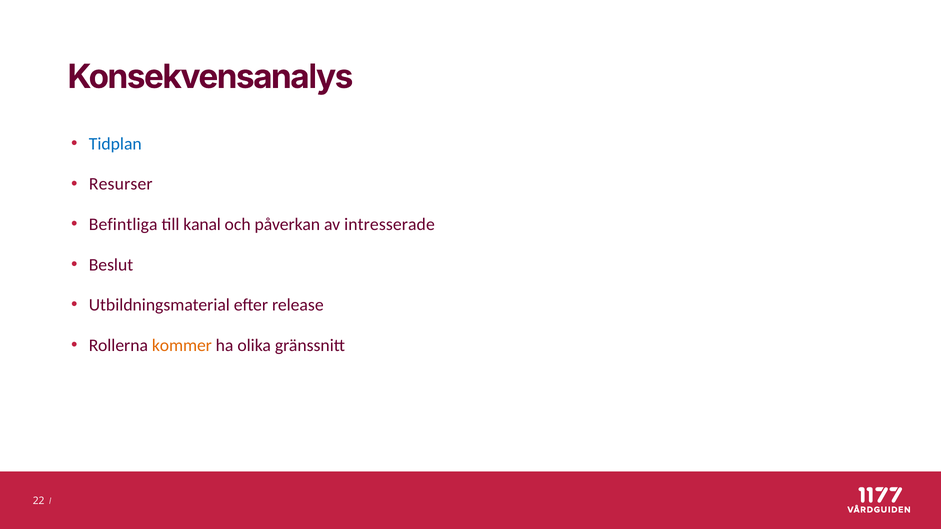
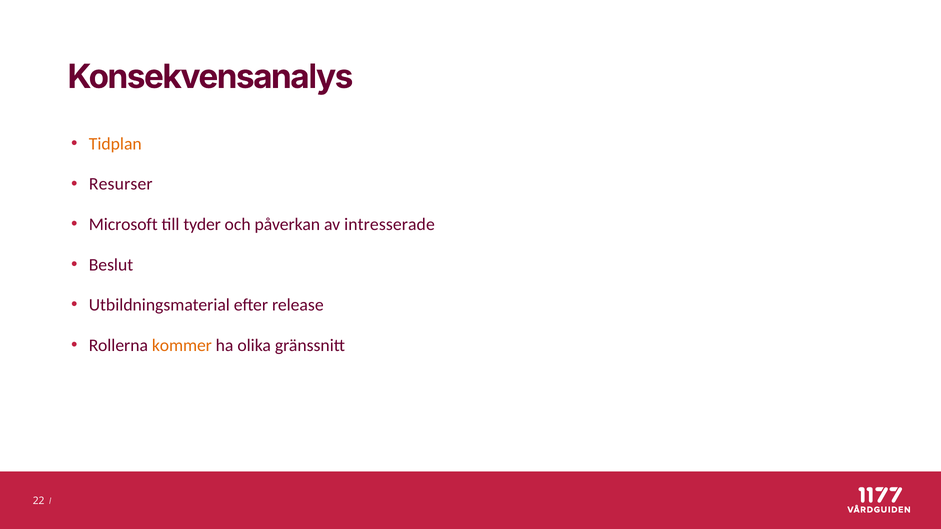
Tidplan colour: blue -> orange (115, 144)
Befintliga: Befintliga -> Microsoft (123, 225)
kanal: kanal -> tyder (202, 225)
